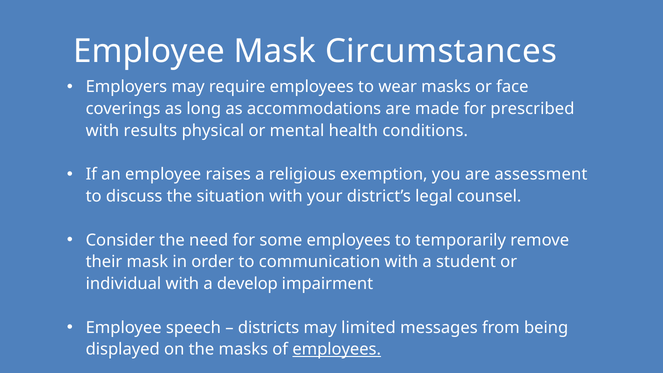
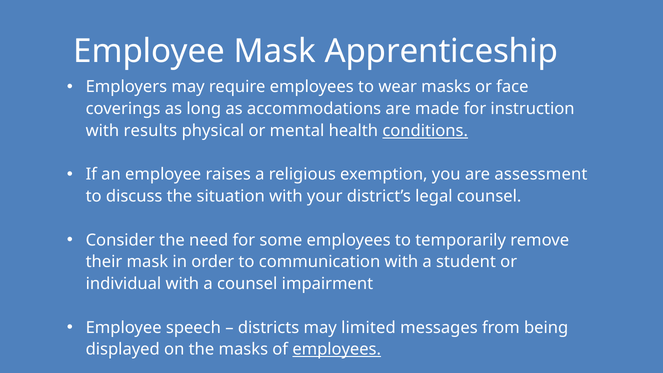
Circumstances: Circumstances -> Apprenticeship (441, 51)
prescribed: prescribed -> instruction (533, 109)
conditions underline: none -> present (425, 131)
a develop: develop -> counsel (247, 284)
